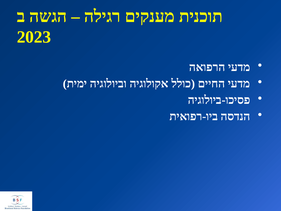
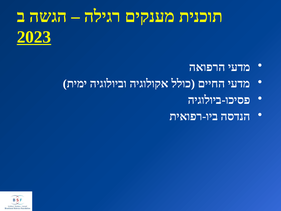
2023 underline: none -> present (34, 37)
